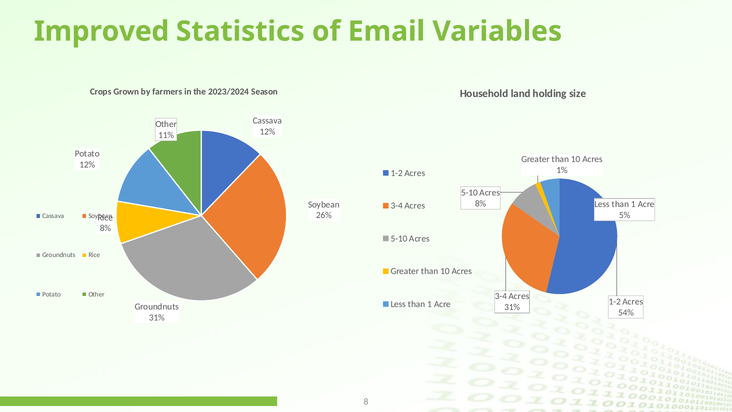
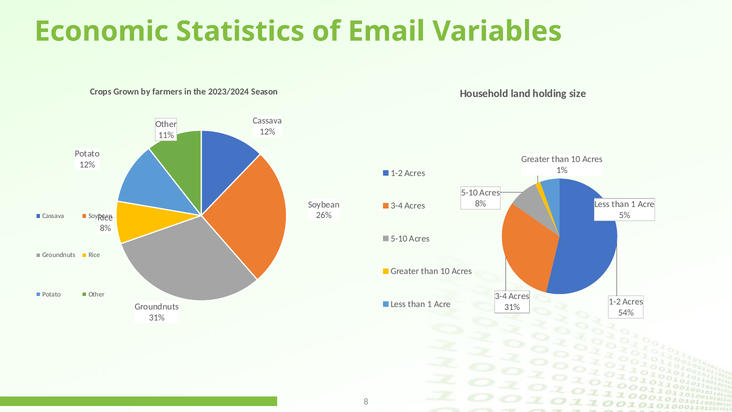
Improved: Improved -> Economic (101, 31)
